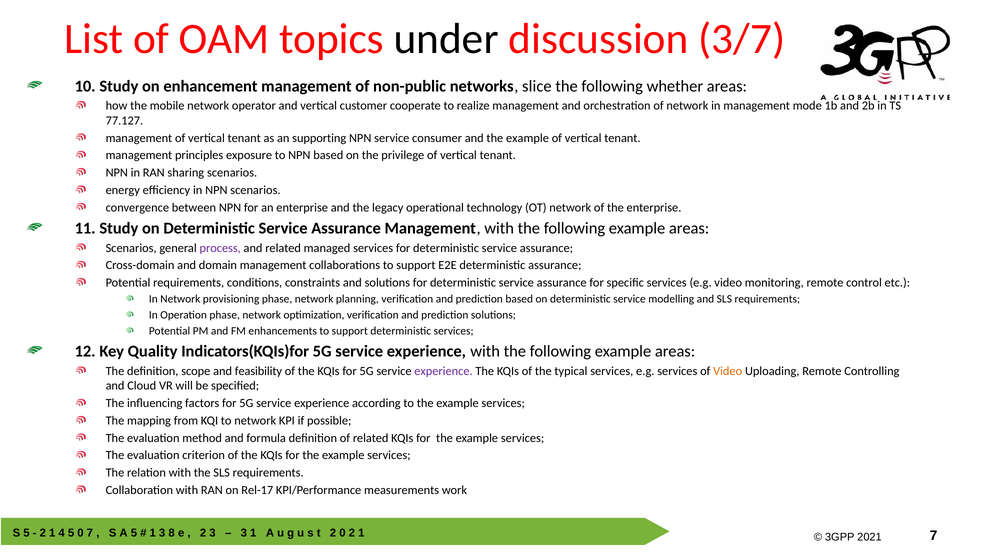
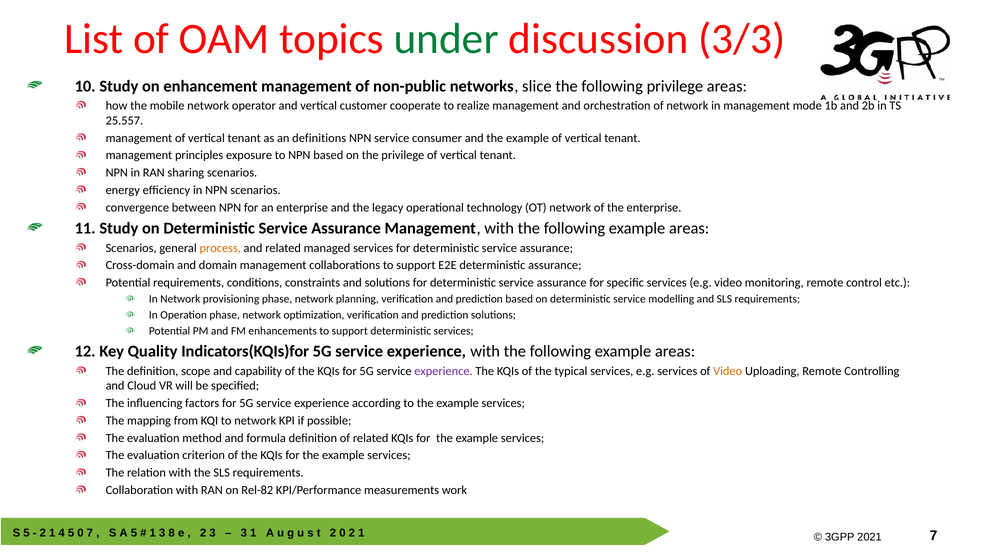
under colour: black -> green (446, 39)
3/7: 3/7 -> 3/3 (742, 39)
following whether: whether -> privilege (675, 86)
77.127: 77.127 -> 25.557 (124, 120)
supporting: supporting -> definitions (319, 138)
process colour: purple -> orange (220, 248)
feasibility: feasibility -> capability (258, 371)
Rel-17: Rel-17 -> Rel-82 (257, 490)
